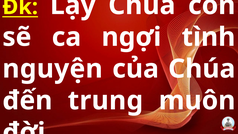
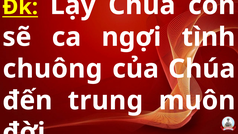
nguyện: nguyện -> chuông (53, 69)
